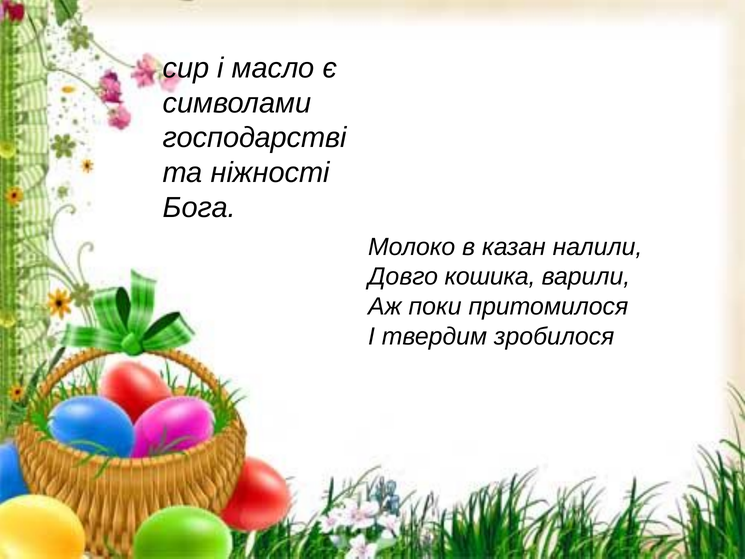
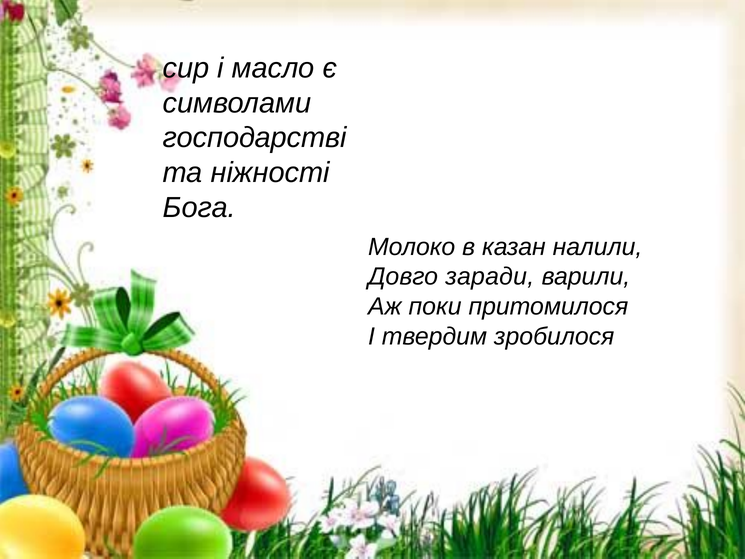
кошика: кошика -> заради (490, 277)
